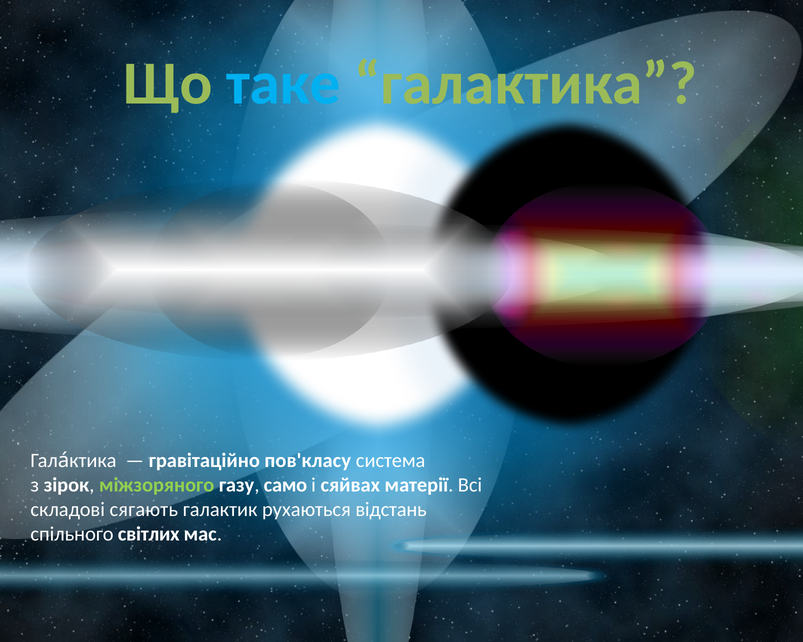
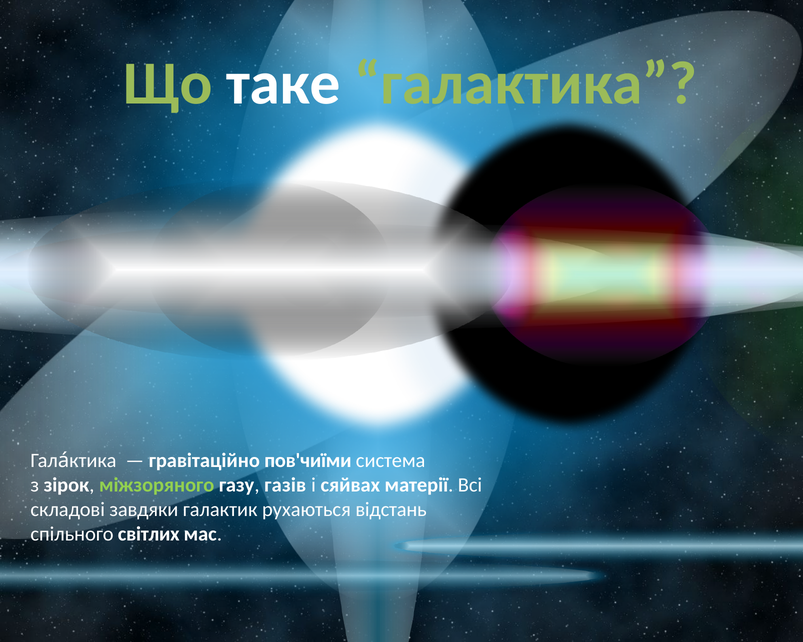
таке colour: light blue -> white (283, 84)
пов'класу: пов'класу -> пов'чиїми (308, 461)
само: само -> газів (285, 485)
сягають: сягають -> завдяки (144, 510)
